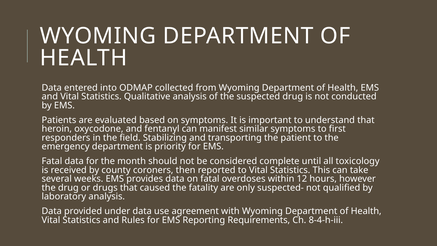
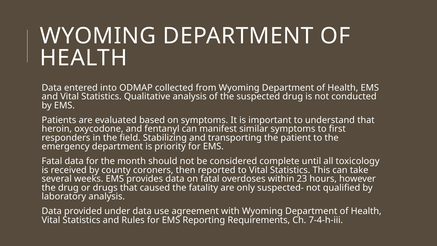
12: 12 -> 23 (302, 179)
8-4-h-iii: 8-4-h-iii -> 7-4-h-iii (326, 220)
